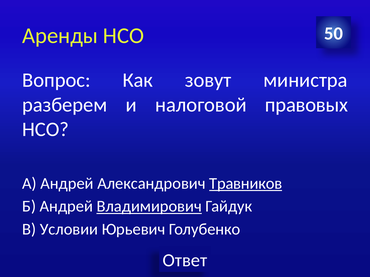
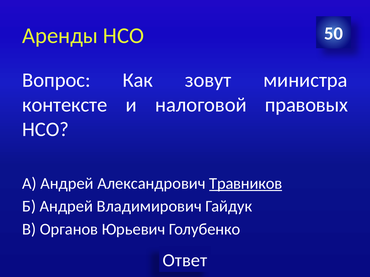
разберем: разберем -> контексте (65, 105)
Владимирович underline: present -> none (149, 207)
Условии: Условии -> Органов (69, 230)
